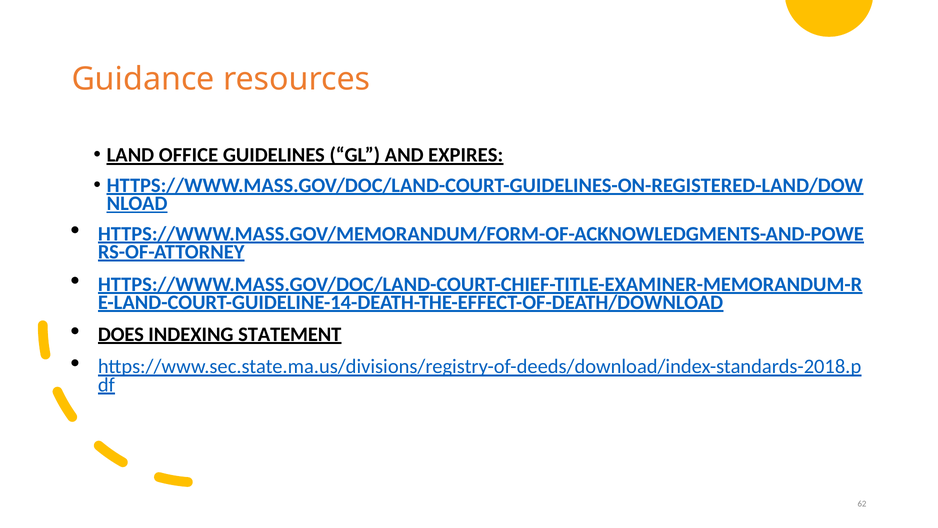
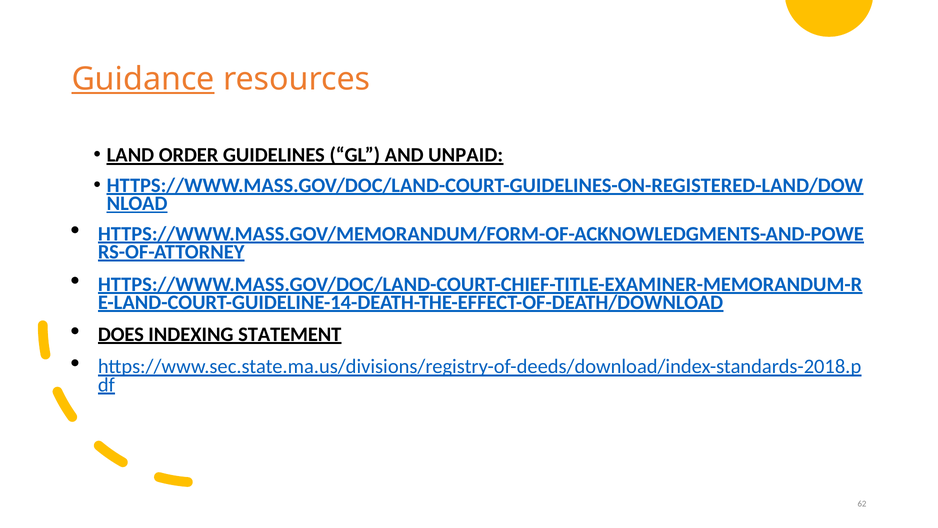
Guidance underline: none -> present (143, 79)
OFFICE: OFFICE -> ORDER (189, 155)
EXPIRES: EXPIRES -> UNPAID (466, 155)
